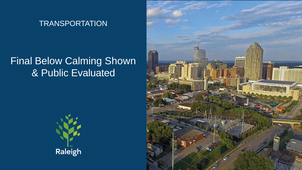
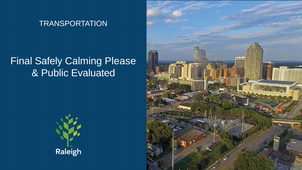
Below: Below -> Safely (49, 61)
Shown: Shown -> Please (120, 61)
